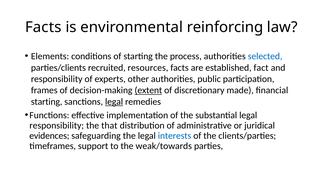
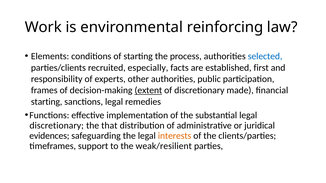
Facts: Facts -> Work (43, 27)
resources: resources -> especially (148, 68)
fact: fact -> first (261, 68)
legal underline: present -> none (114, 102)
responsibility: responsibility -> discretionary (57, 126)
interests colour: blue -> orange (175, 136)
weak/towards: weak/towards -> weak/resilient (164, 146)
